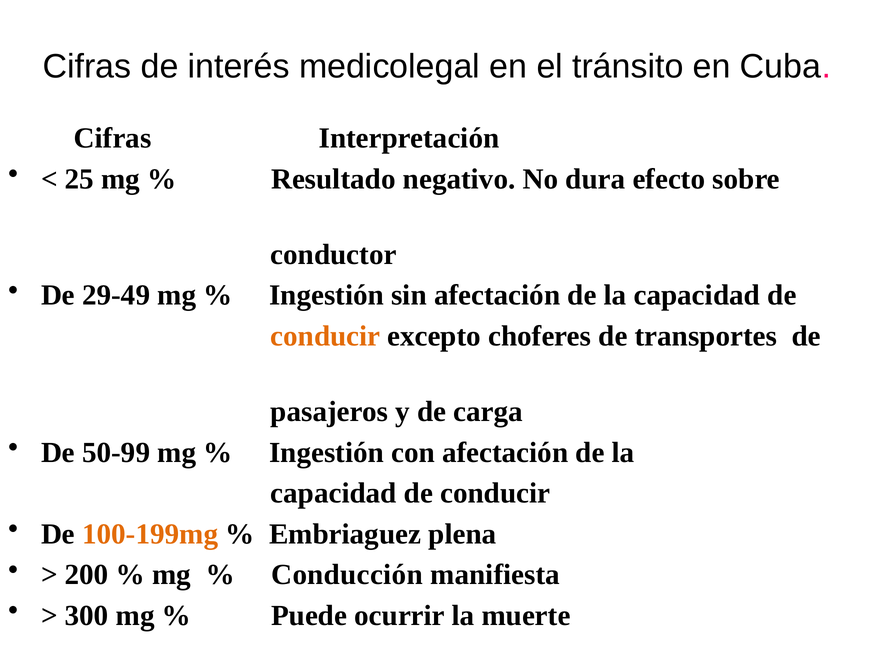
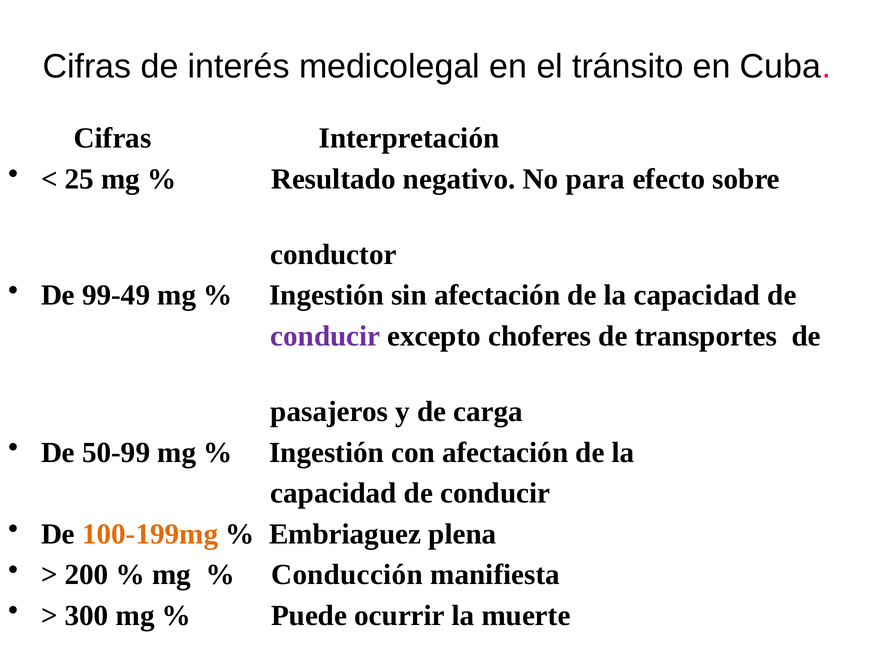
dura: dura -> para (595, 179)
29-49: 29-49 -> 99-49 (116, 296)
conducir colour: orange -> purple (325, 336)
